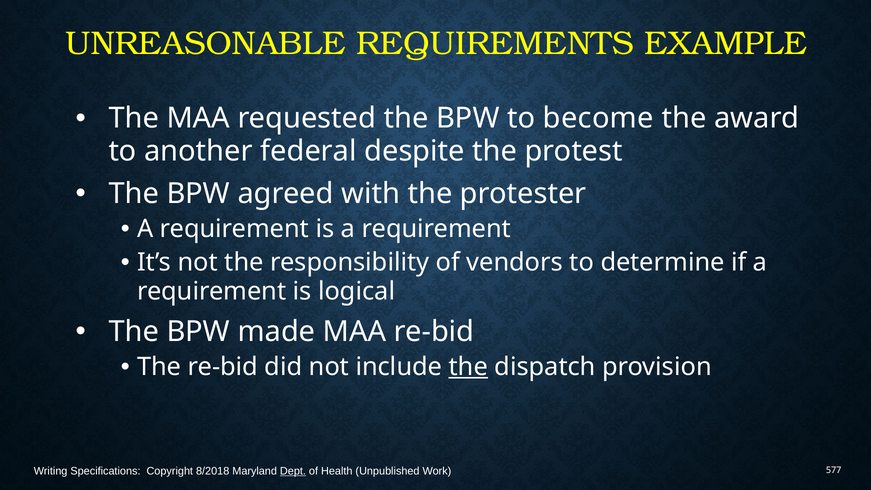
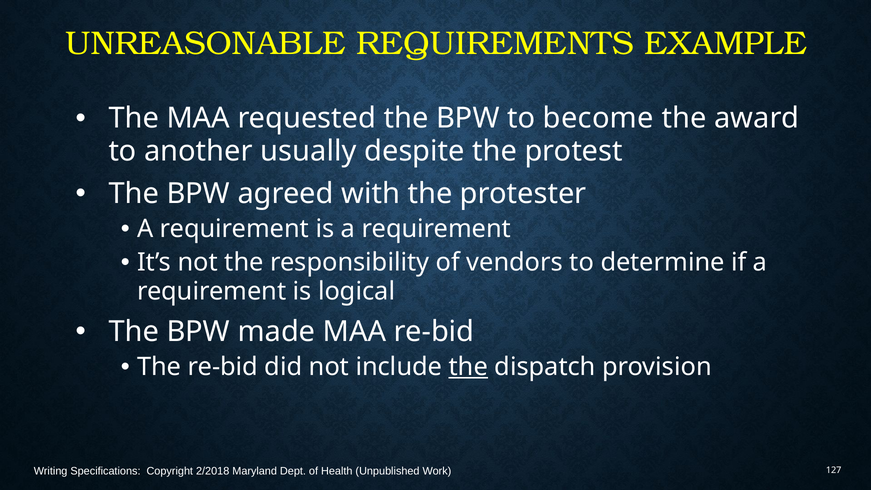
federal: federal -> usually (308, 151)
8/2018: 8/2018 -> 2/2018 (213, 471)
Dept underline: present -> none (293, 471)
577: 577 -> 127 (834, 470)
